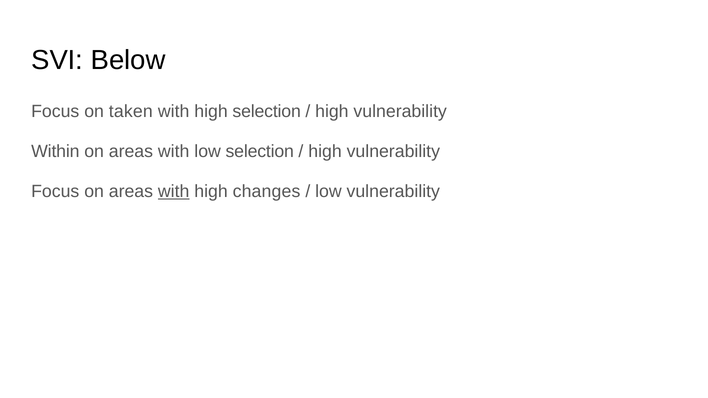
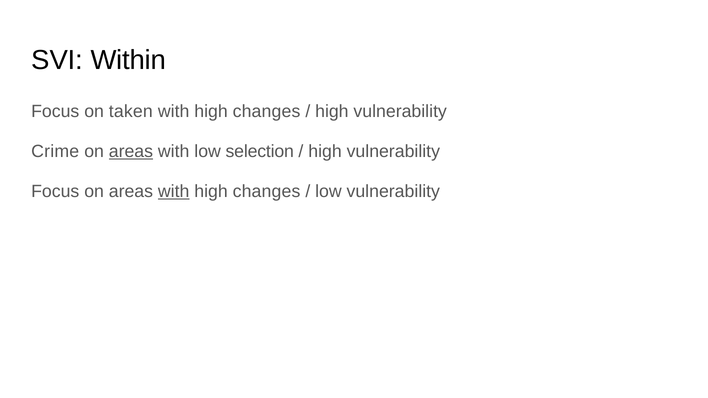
Below: Below -> Within (128, 60)
selection: selection -> changes (267, 111)
Within: Within -> Crime (55, 151)
areas underline: none -> present (131, 151)
